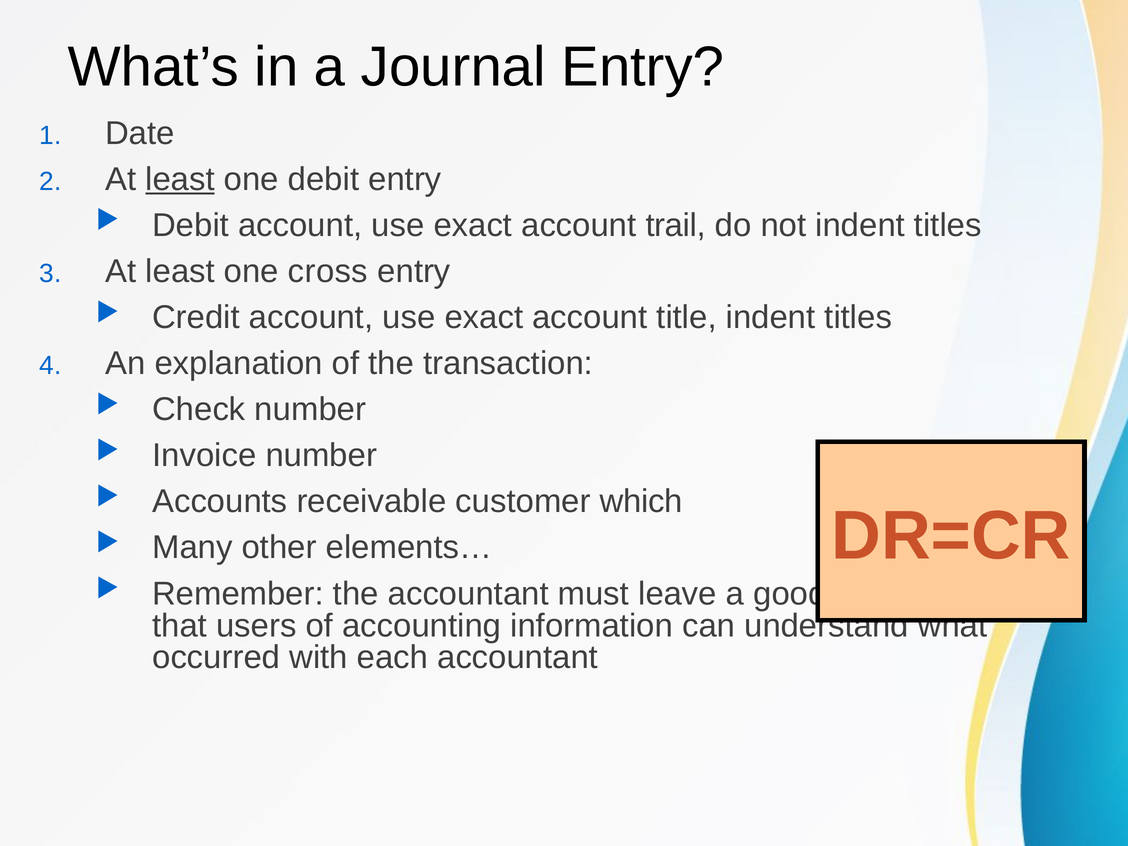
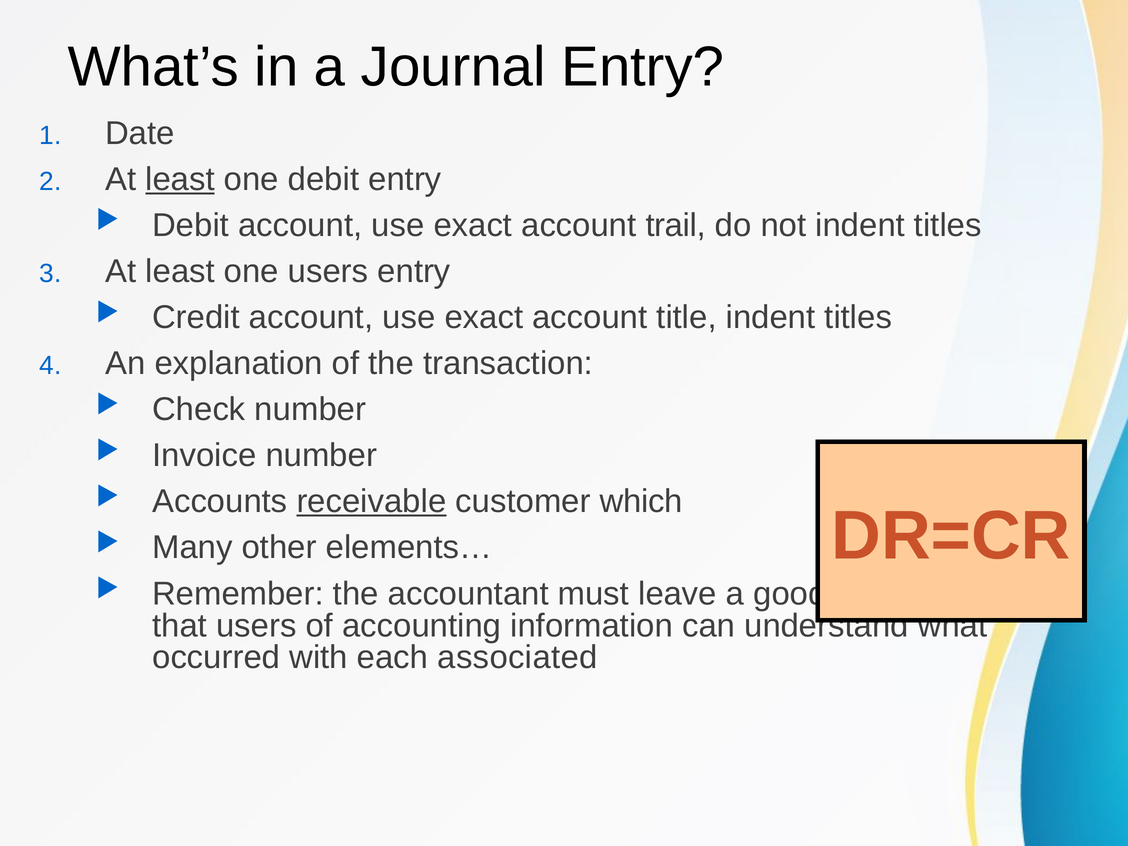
one cross: cross -> users (328, 271)
receivable underline: none -> present (371, 502)
each accountant: accountant -> associated (517, 658)
